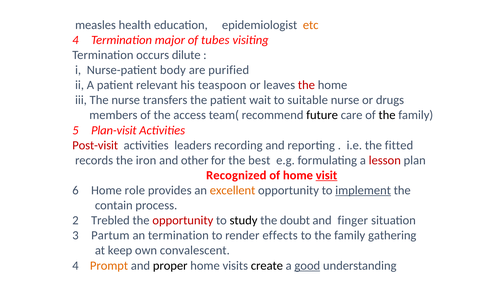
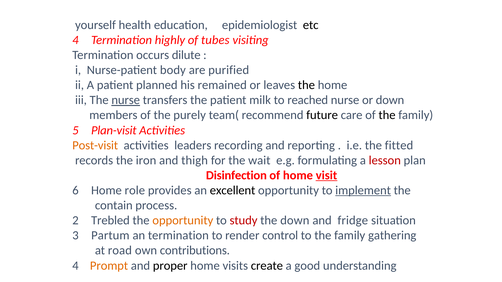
measles: measles -> yourself (95, 25)
etc colour: orange -> black (311, 25)
major: major -> highly (170, 40)
relevant: relevant -> planned (157, 85)
teaspoon: teaspoon -> remained (222, 85)
the colour: red -> black (306, 85)
nurse underline: none -> present (126, 100)
wait: wait -> milk (260, 100)
suitable: suitable -> reached (308, 100)
or drugs: drugs -> down (390, 100)
access: access -> purely (190, 115)
Post-visit colour: red -> orange (95, 145)
other: other -> thigh (195, 160)
best: best -> wait (259, 160)
Recognized: Recognized -> Disinfection (236, 176)
excellent colour: orange -> black (233, 191)
opportunity colour: red -> orange (183, 221)
study colour: black -> red (244, 221)
the doubt: doubt -> down (295, 221)
finger: finger -> fridge (353, 221)
effects: effects -> control (280, 236)
keep: keep -> road (120, 251)
convalescent: convalescent -> contributions (195, 251)
good underline: present -> none (307, 266)
